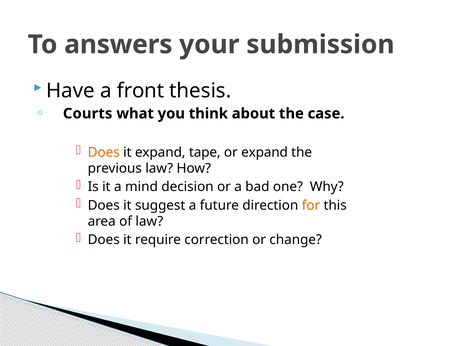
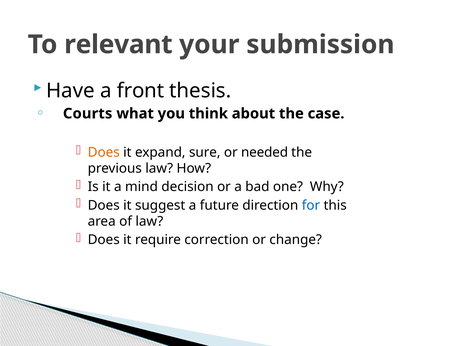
answers: answers -> relevant (118, 45)
tape: tape -> sure (205, 153)
or expand: expand -> needed (265, 153)
for colour: orange -> blue (311, 206)
